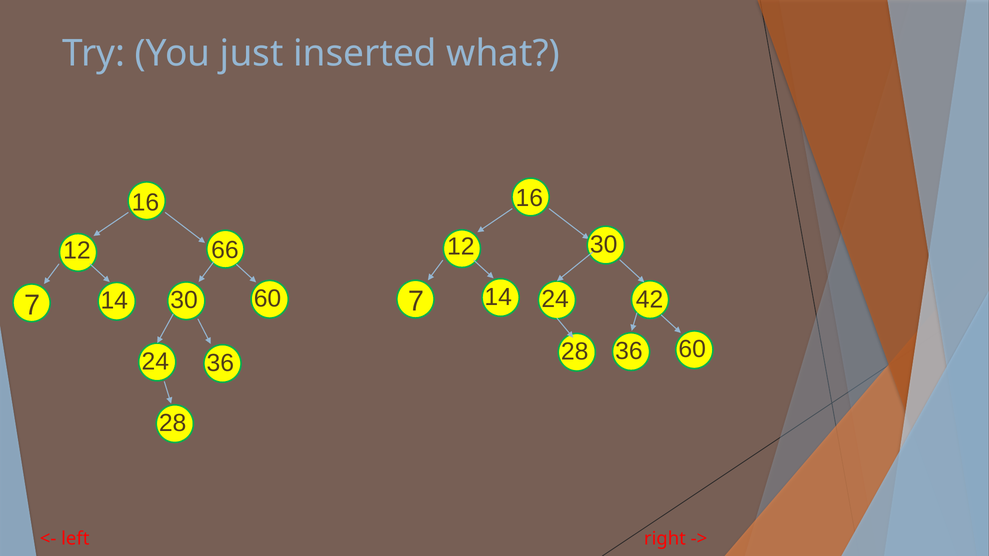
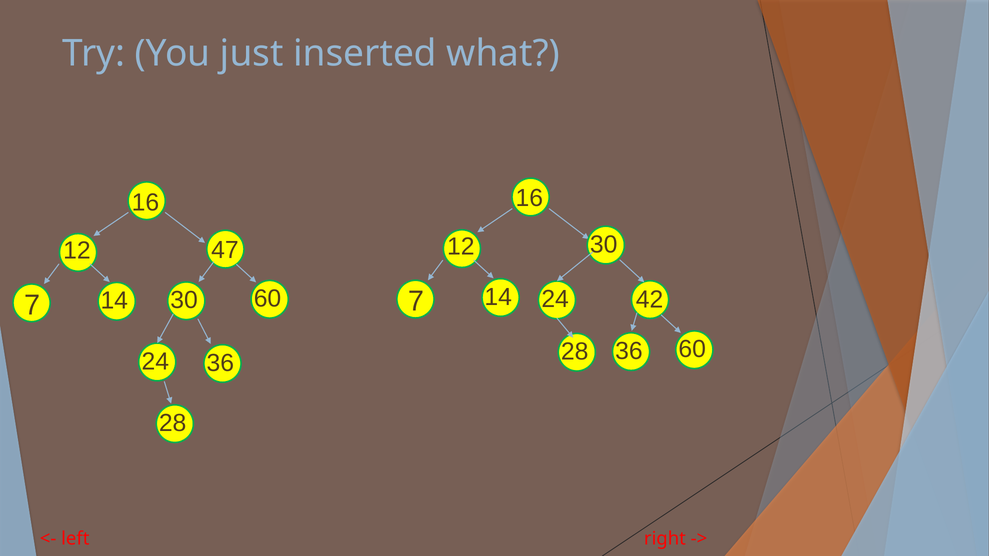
66: 66 -> 47 (225, 250)
